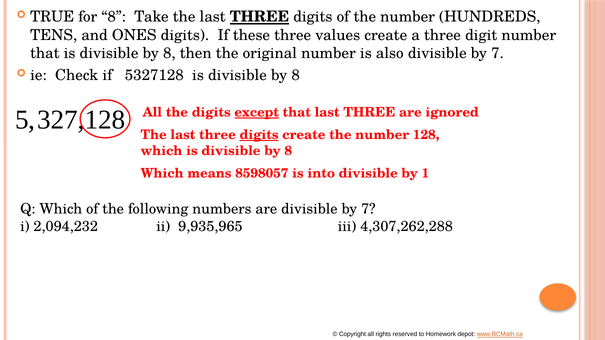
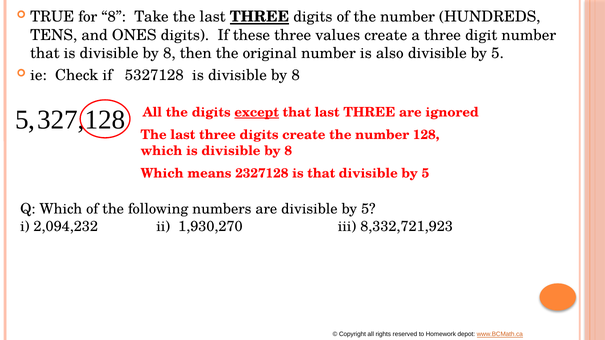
also divisible by 7: 7 -> 5 (498, 53)
digits underline: present -> none (259, 135)
8598057: 8598057 -> 2327128 (262, 173)
is into: into -> that (321, 173)
1: 1 -> 5 (425, 173)
are divisible by 7: 7 -> 5 (368, 209)
9,935,965: 9,935,965 -> 1,930,270 (210, 227)
4,307,262,288: 4,307,262,288 -> 8,332,721,923 (407, 227)
